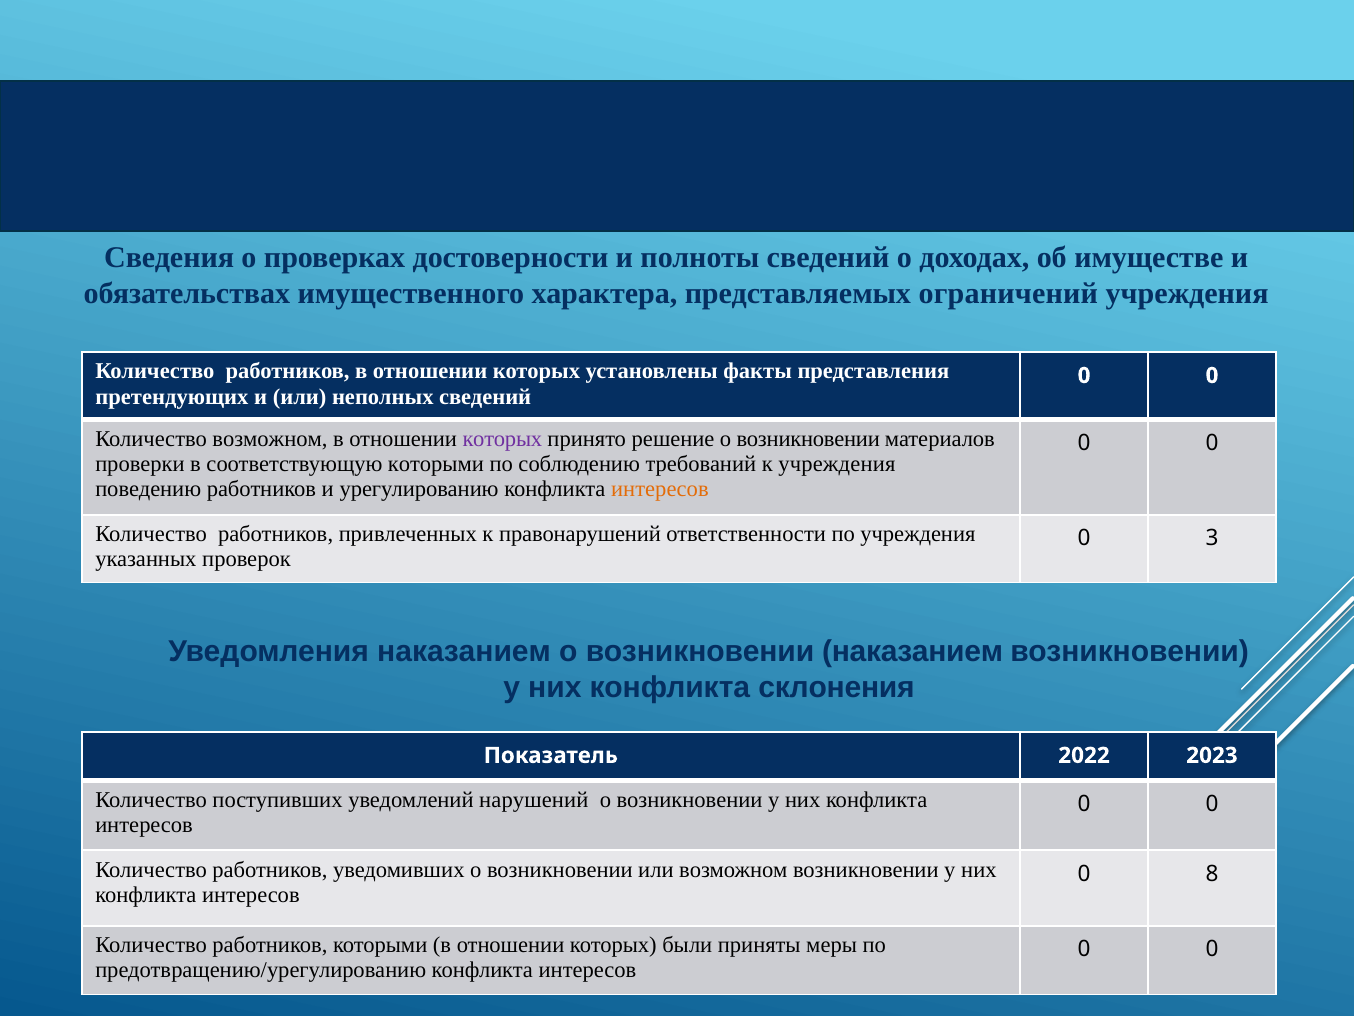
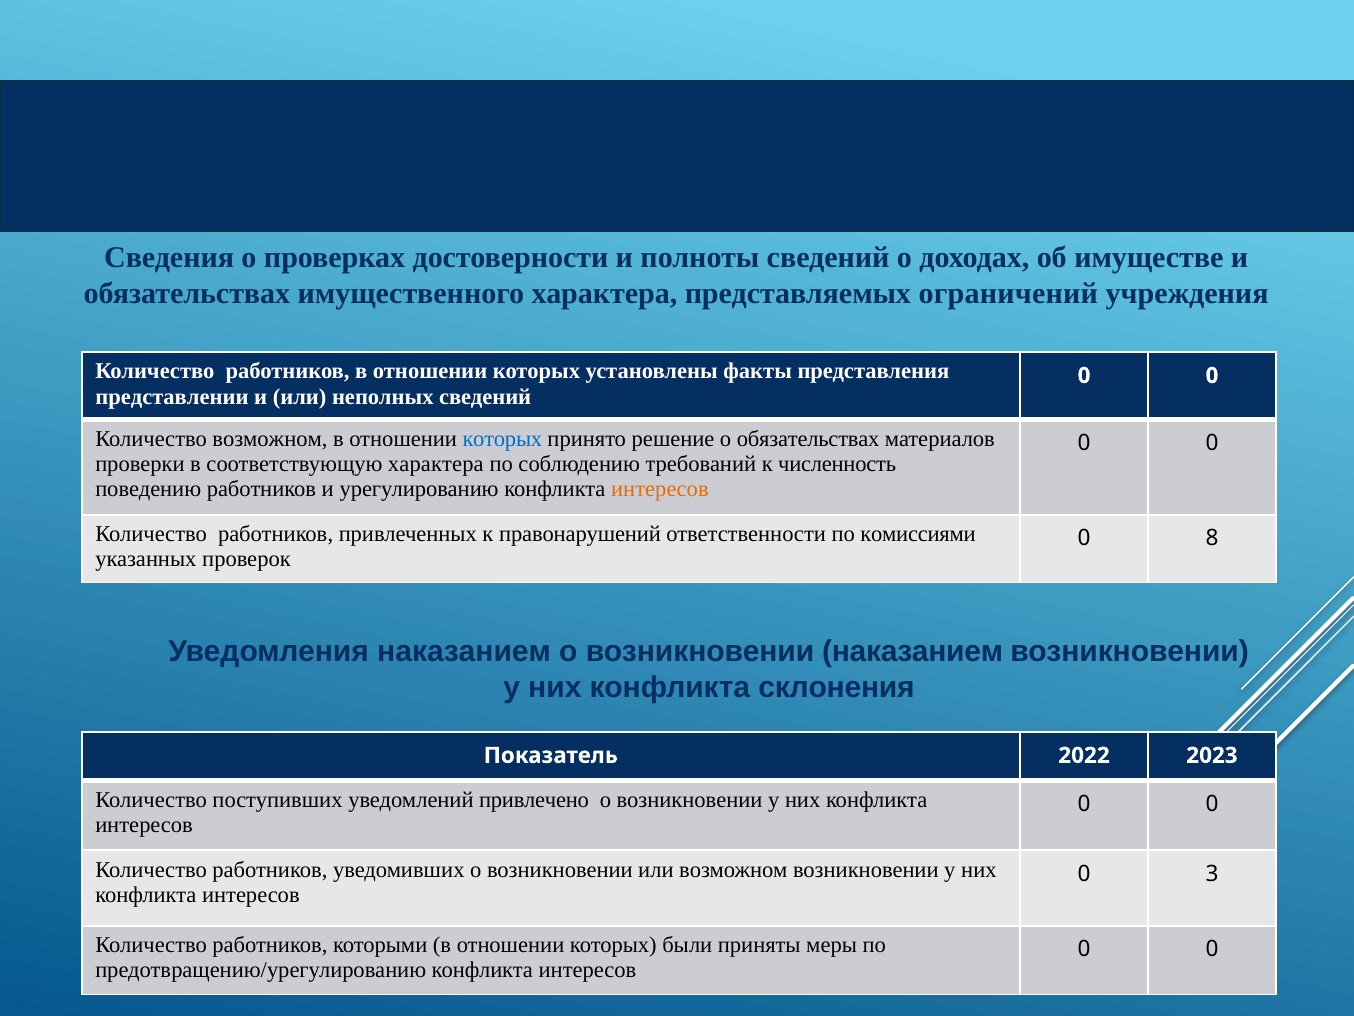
претендующих: претендующих -> представлении (172, 396)
которых colour: purple -> blue (502, 439)
решение о возникновении: возникновении -> обязательствах (808, 439)
соответствующую которыми: которыми -> характера (436, 464)
к учреждения: учреждения -> численность (837, 464)
по учреждения: учреждения -> комиссиями (918, 534)
3: 3 -> 8 (1212, 538)
нарушений: нарушений -> привлечено (534, 799)
8: 8 -> 3 (1212, 873)
